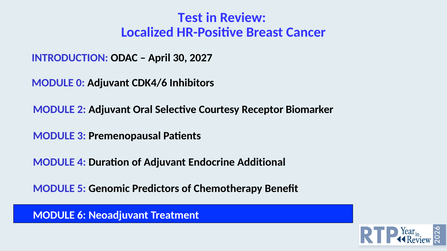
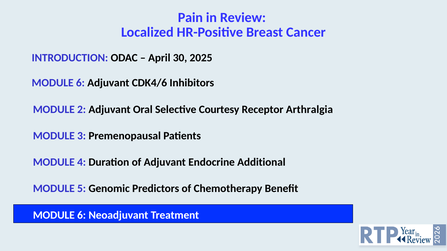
Test: Test -> Pain (190, 18)
2027: 2027 -> 2025 (201, 58)
0: 0 -> 6 (80, 83)
Biomarker: Biomarker -> Arthralgia (309, 110)
